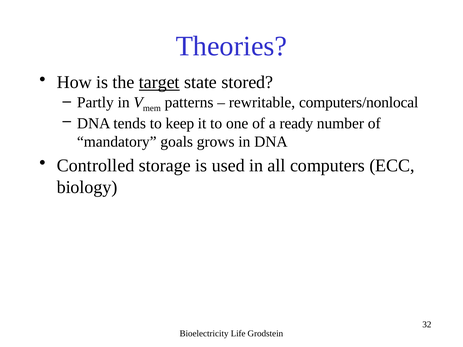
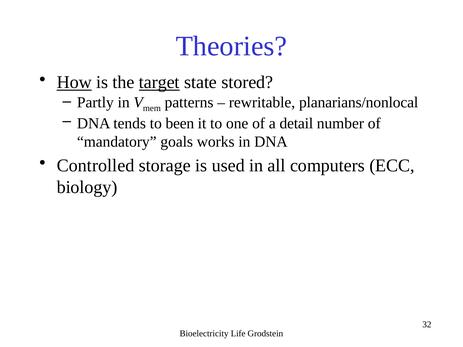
How underline: none -> present (74, 82)
computers/nonlocal: computers/nonlocal -> planarians/nonlocal (359, 102)
keep: keep -> been (180, 123)
ready: ready -> detail (296, 123)
grows: grows -> works (216, 142)
